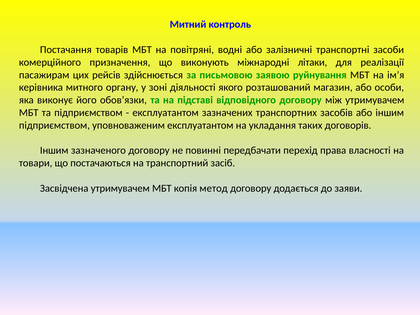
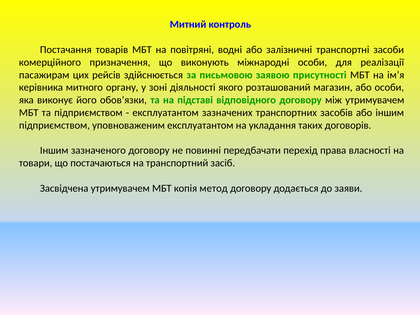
міжнародні літаки: літаки -> особи (313, 62)
руйнування: руйнування -> присутності (320, 75)
